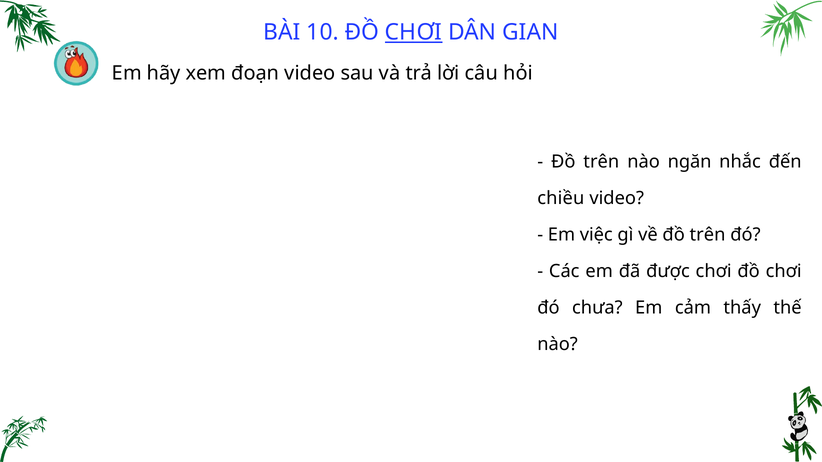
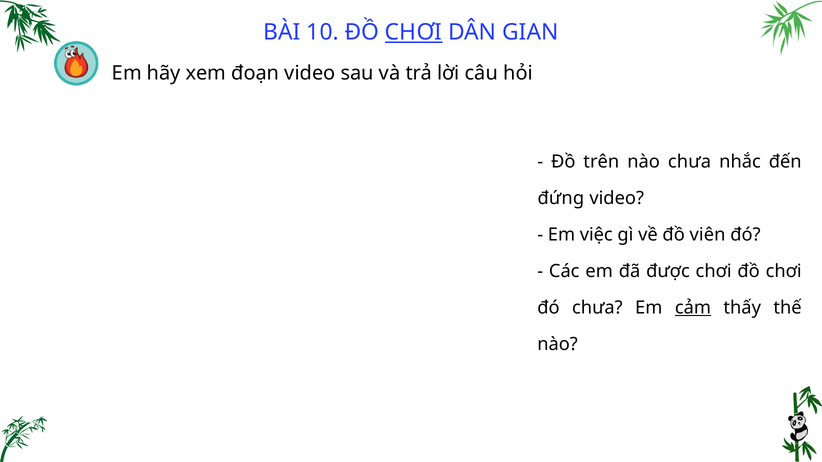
nào ngăn: ngăn -> chưa (689, 162)
chiều: chiều -> đứng (561, 198)
về đồ trên: trên -> viên (708, 235)
cảm underline: none -> present (693, 308)
